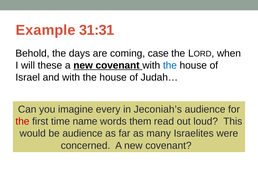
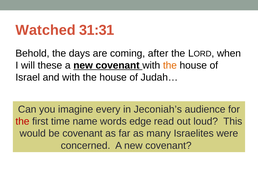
Example: Example -> Watched (46, 30)
case: case -> after (158, 53)
the colour: blue -> orange (170, 65)
them: them -> edge (140, 121)
be audience: audience -> covenant (83, 133)
